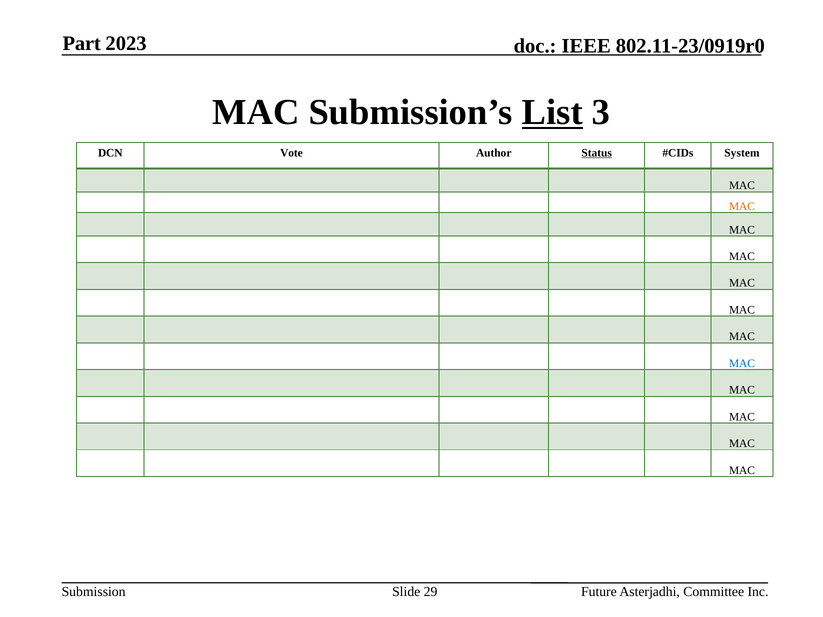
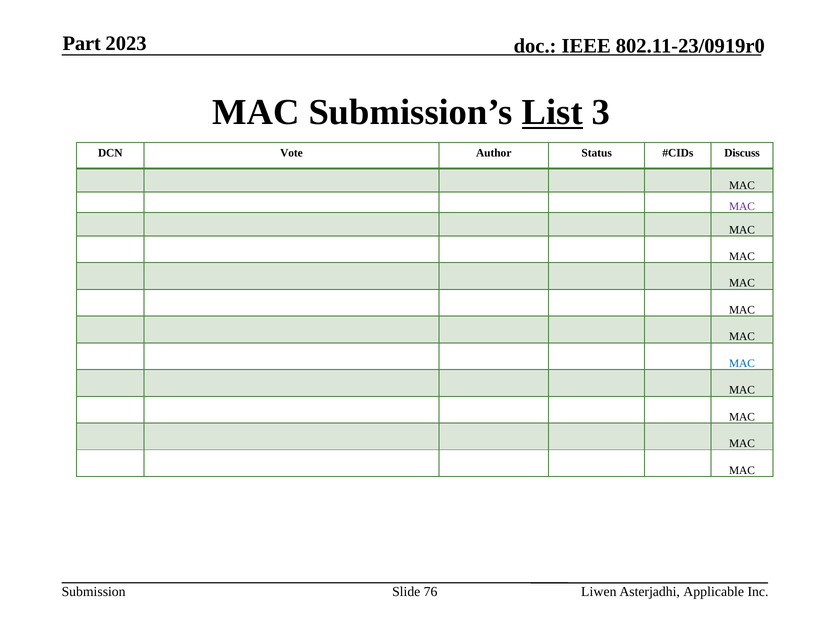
Status underline: present -> none (597, 153)
System: System -> Discuss (742, 153)
MAC colour: orange -> purple (742, 207)
29: 29 -> 76 (431, 592)
Future: Future -> Liwen (599, 592)
Committee: Committee -> Applicable (714, 592)
